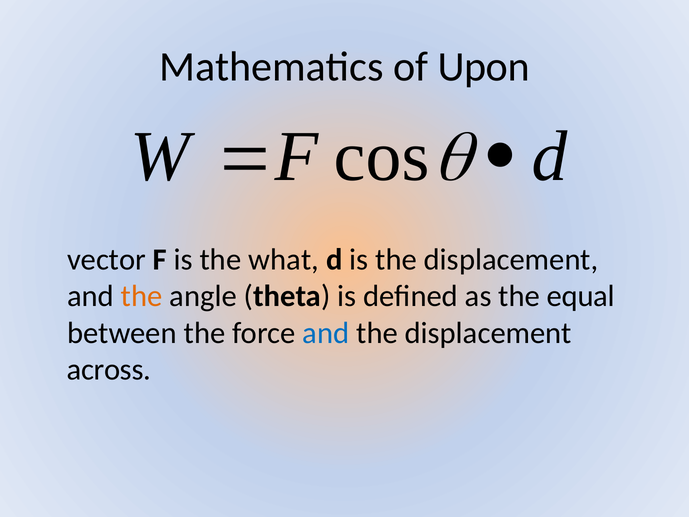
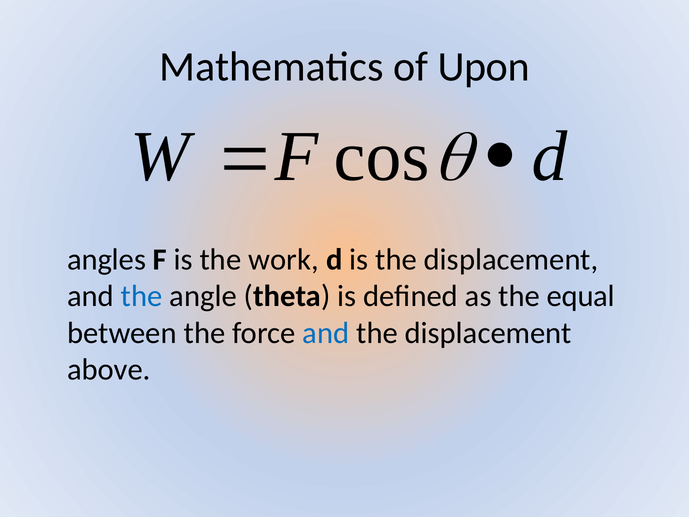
vector: vector -> angles (107, 259)
what: what -> work (284, 259)
the colour: orange -> blue (142, 296)
across: across -> above (109, 370)
